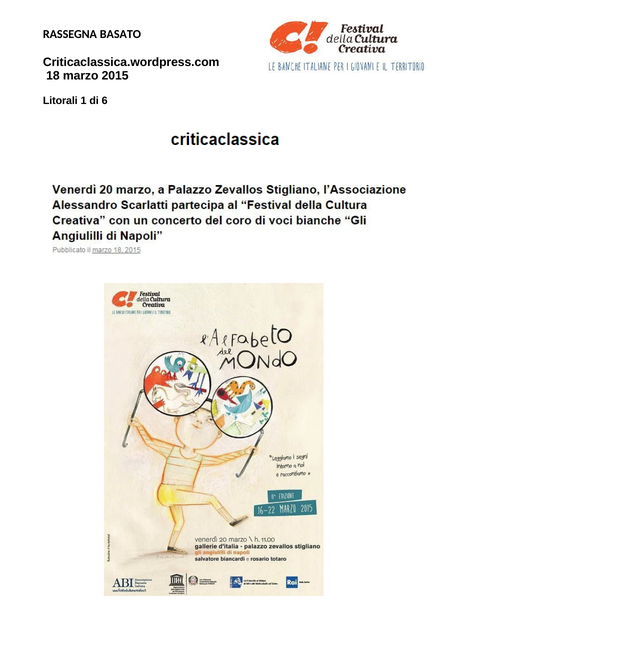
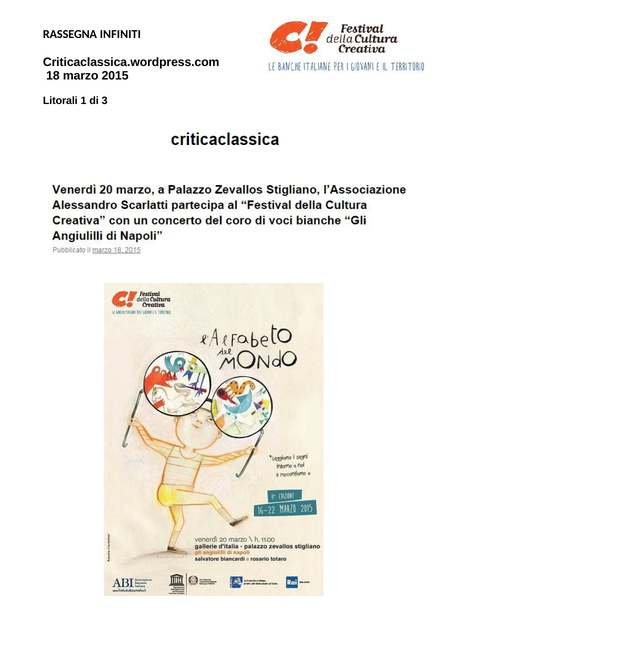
BASATO: BASATO -> INFINITI (120, 34)
6: 6 -> 3 (105, 101)
